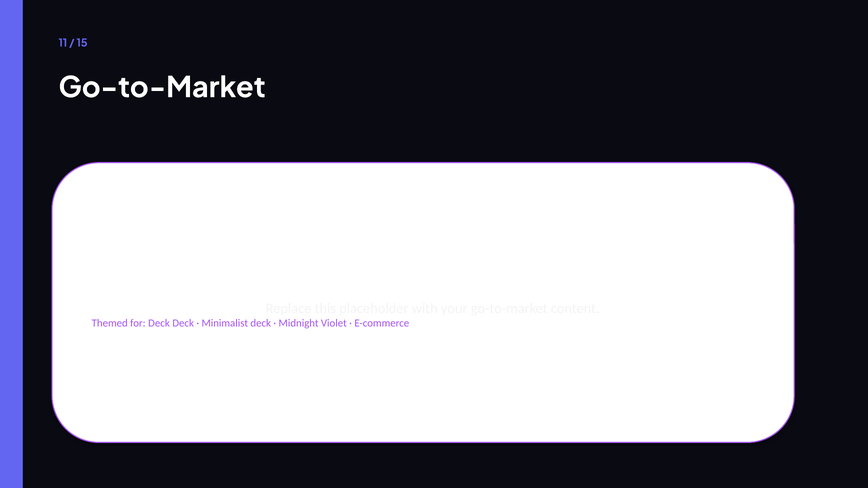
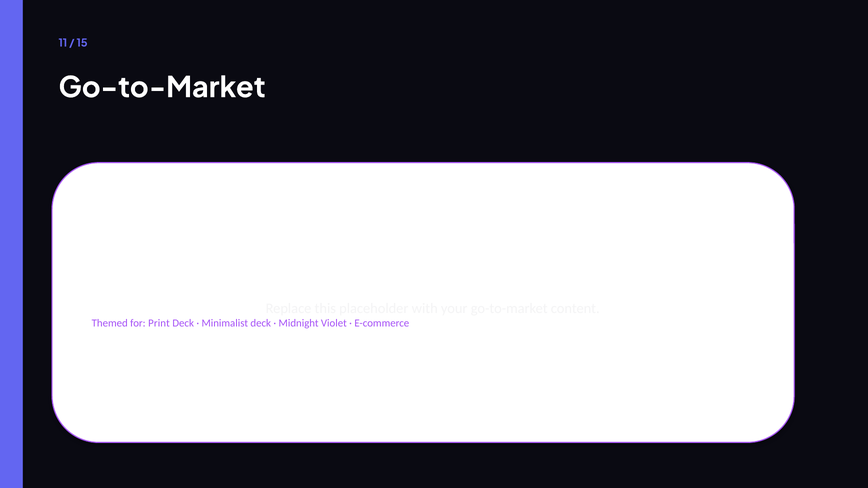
for Deck: Deck -> Print (159, 324)
